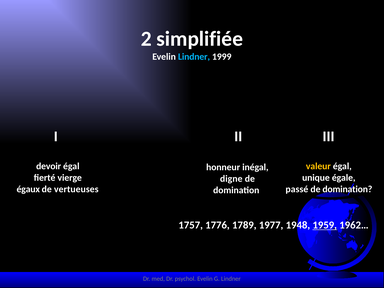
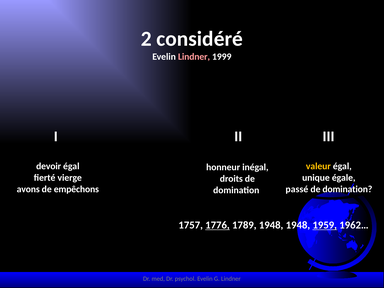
simplifiée: simplifiée -> considéré (200, 39)
Lindner colour: light blue -> pink (194, 57)
digne: digne -> droits (231, 179)
égaux: égaux -> avons (28, 189)
vertueuses: vertueuses -> empêchons (76, 189)
1776 underline: none -> present (217, 225)
1789 1977: 1977 -> 1948 (271, 225)
